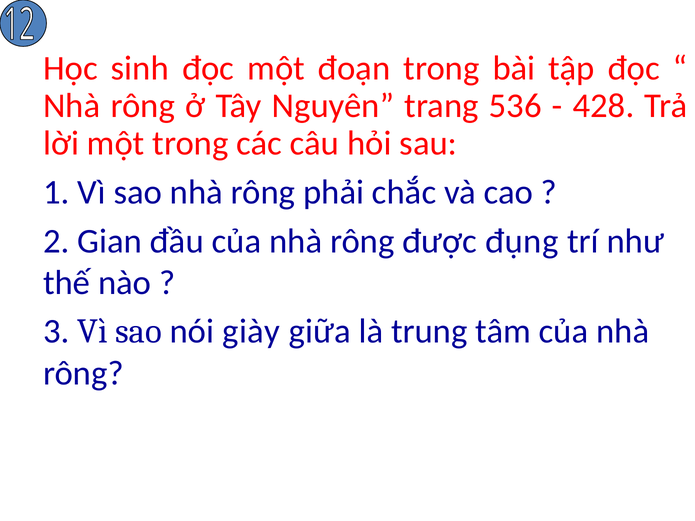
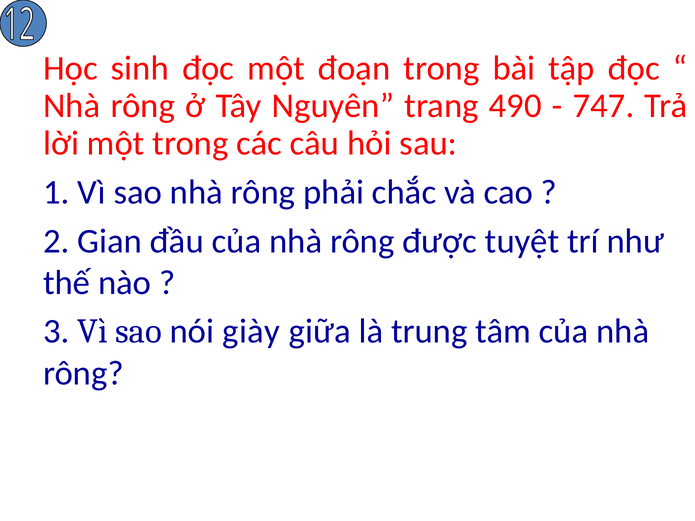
536: 536 -> 490 (515, 106)
428: 428 -> 747 (603, 106)
đụng: đụng -> tuyệt (522, 241)
